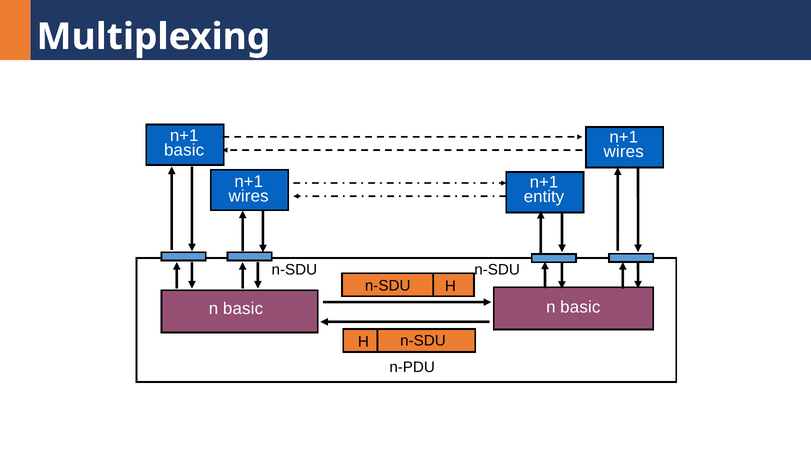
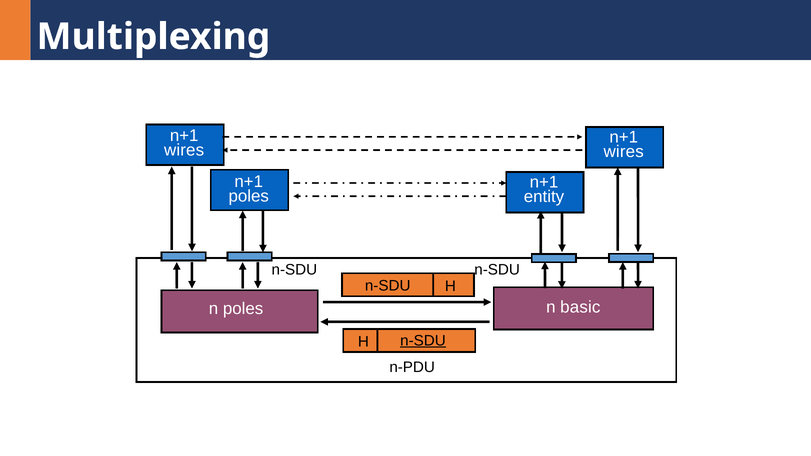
basic: basic -> wires (184, 150)
wires: wires -> poles (249, 196)
basic: basic -> poles (243, 309)
n-SDU underline: none -> present (423, 341)
